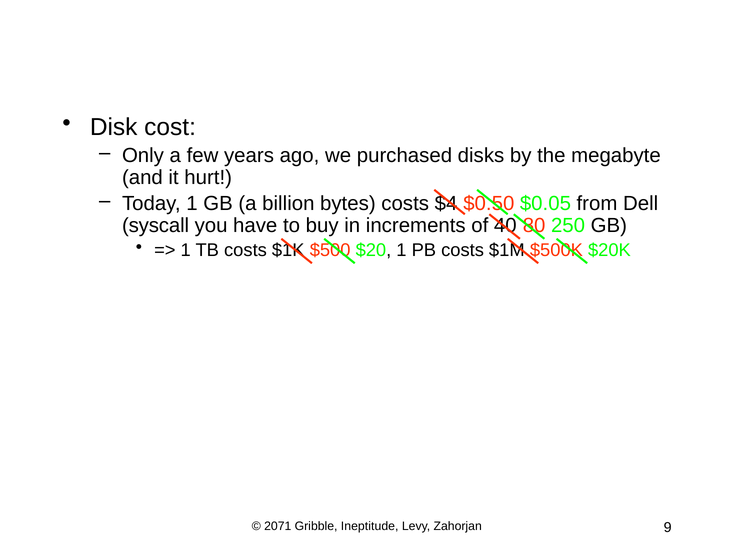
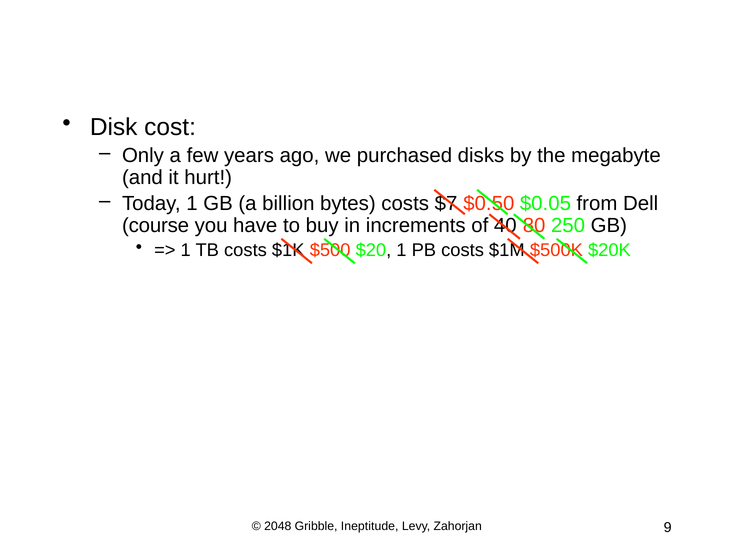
$4: $4 -> $7 (446, 203)
syscall: syscall -> course (156, 225)
2071: 2071 -> 2048 (278, 526)
